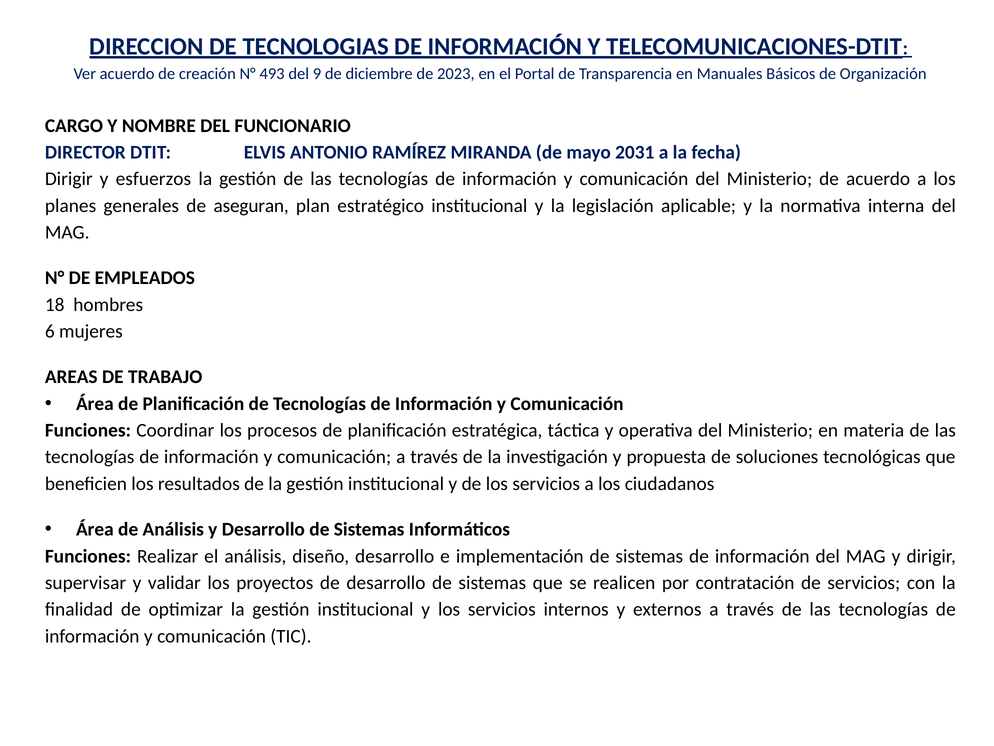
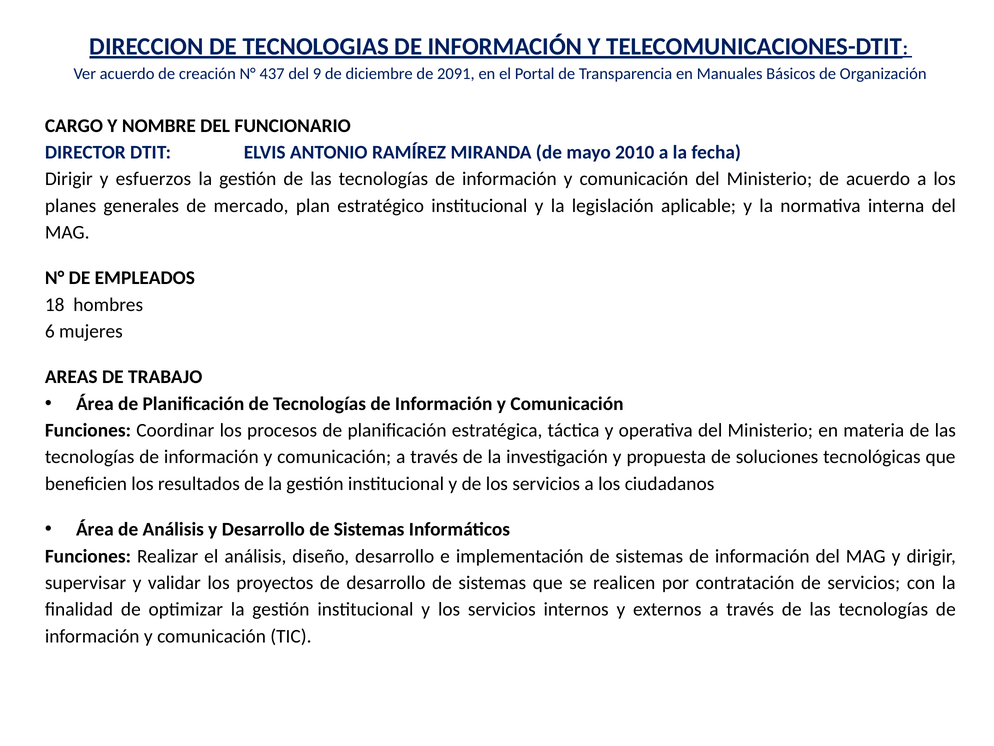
493: 493 -> 437 (272, 74)
2023: 2023 -> 2091 (456, 74)
2031: 2031 -> 2010 (635, 152)
aseguran: aseguran -> mercado (251, 205)
